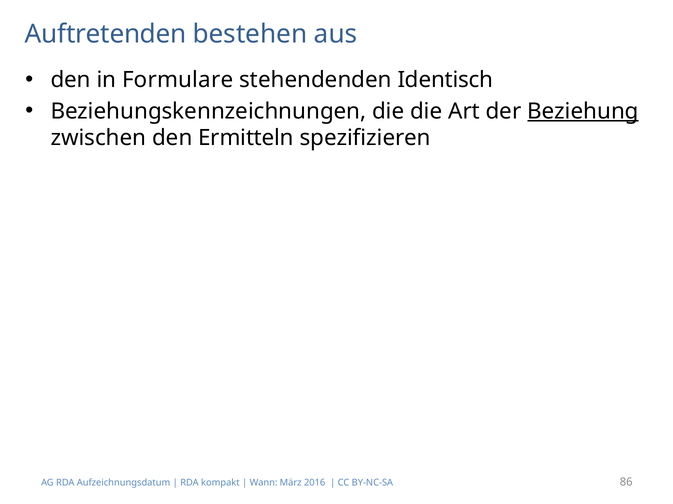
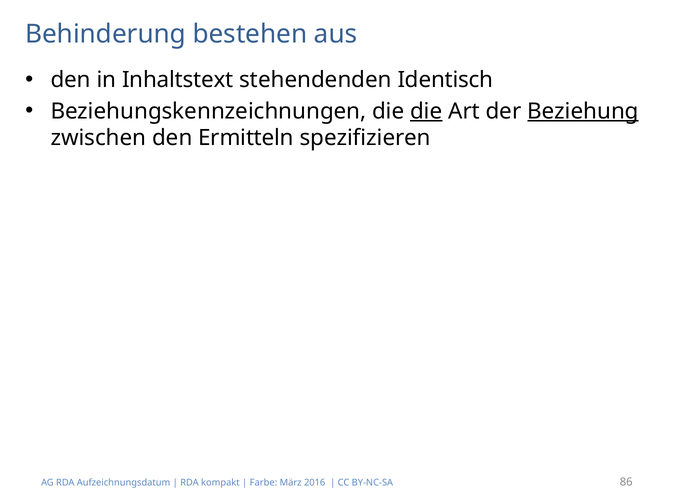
Auftretenden: Auftretenden -> Behinderung (106, 34)
Formulare: Formulare -> Inhaltstext (178, 80)
die underline: none -> present (426, 111)
Wann: Wann -> Farbe (263, 483)
